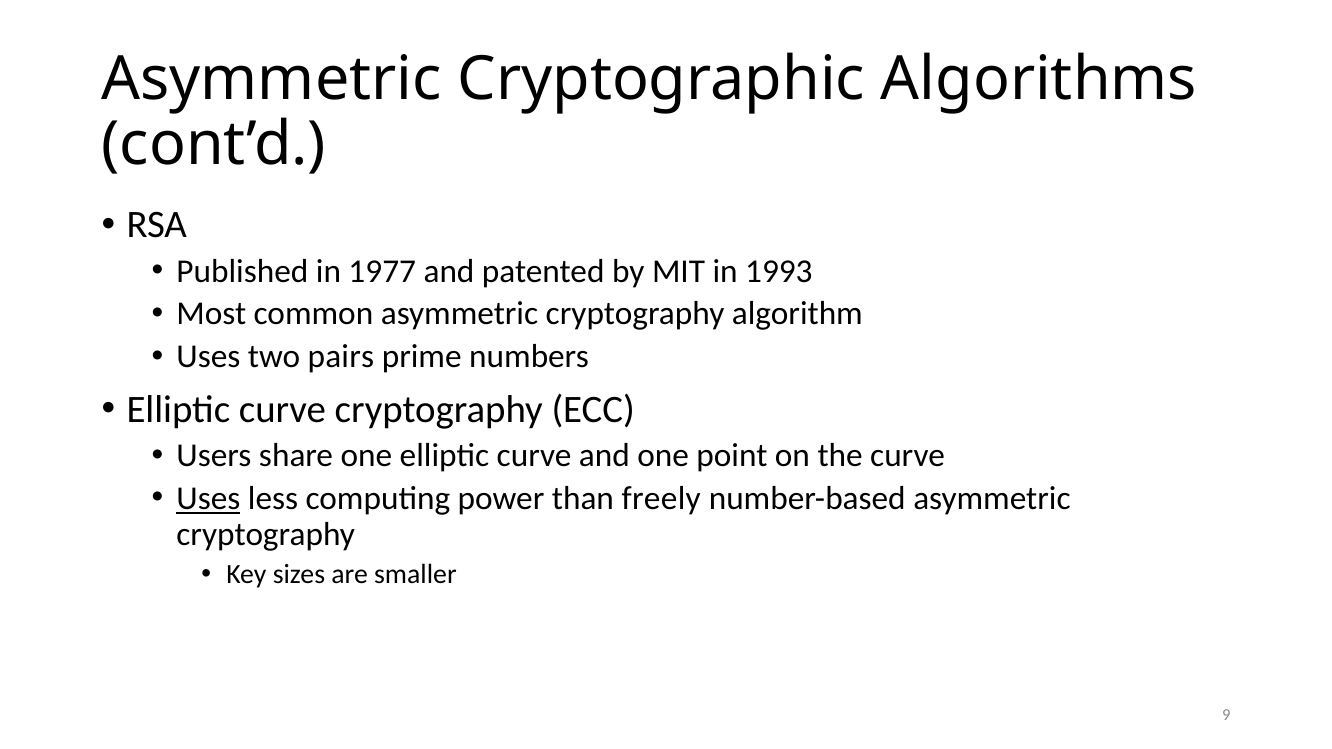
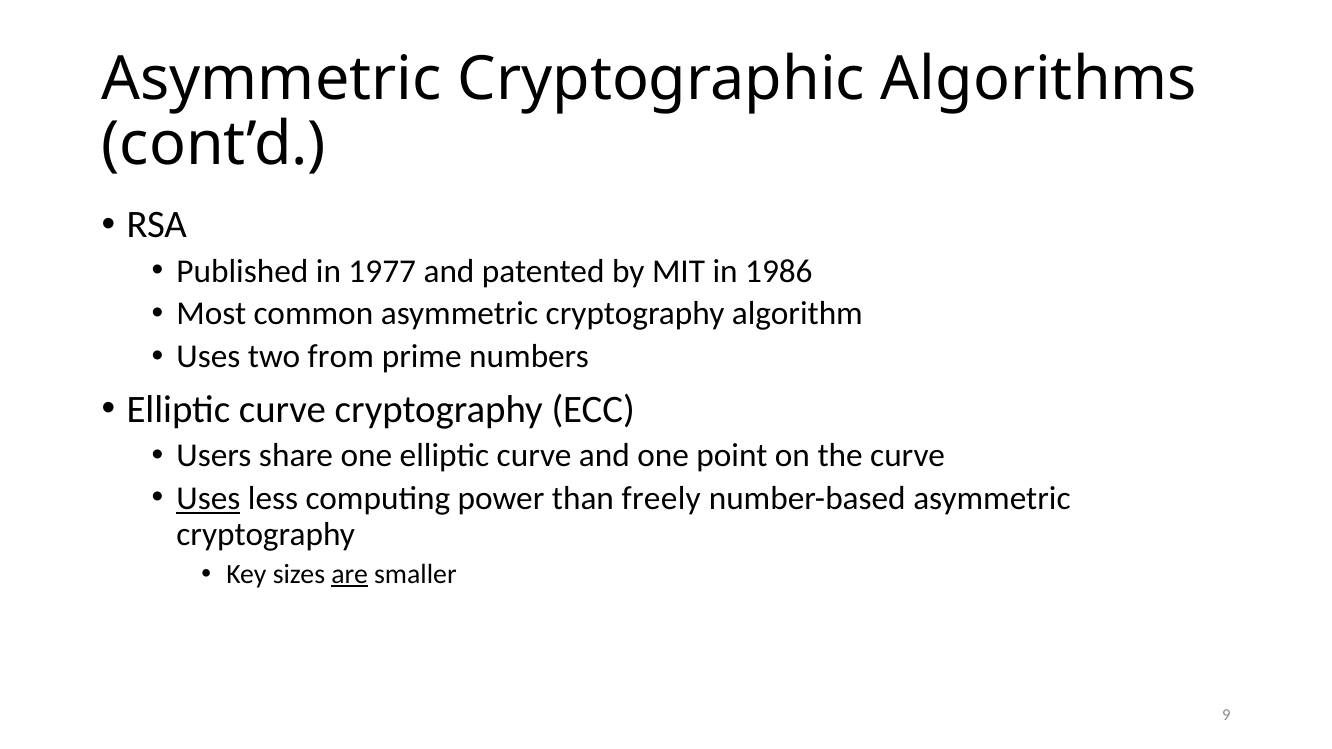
1993: 1993 -> 1986 (779, 271)
pairs: pairs -> from (341, 357)
are underline: none -> present (350, 574)
